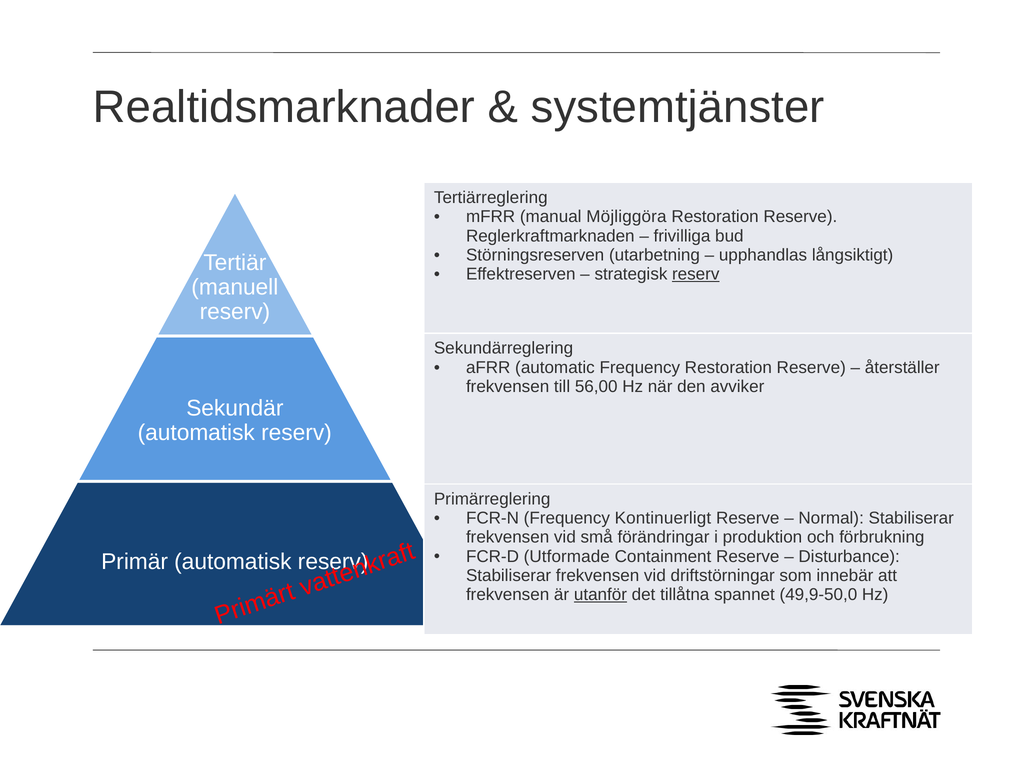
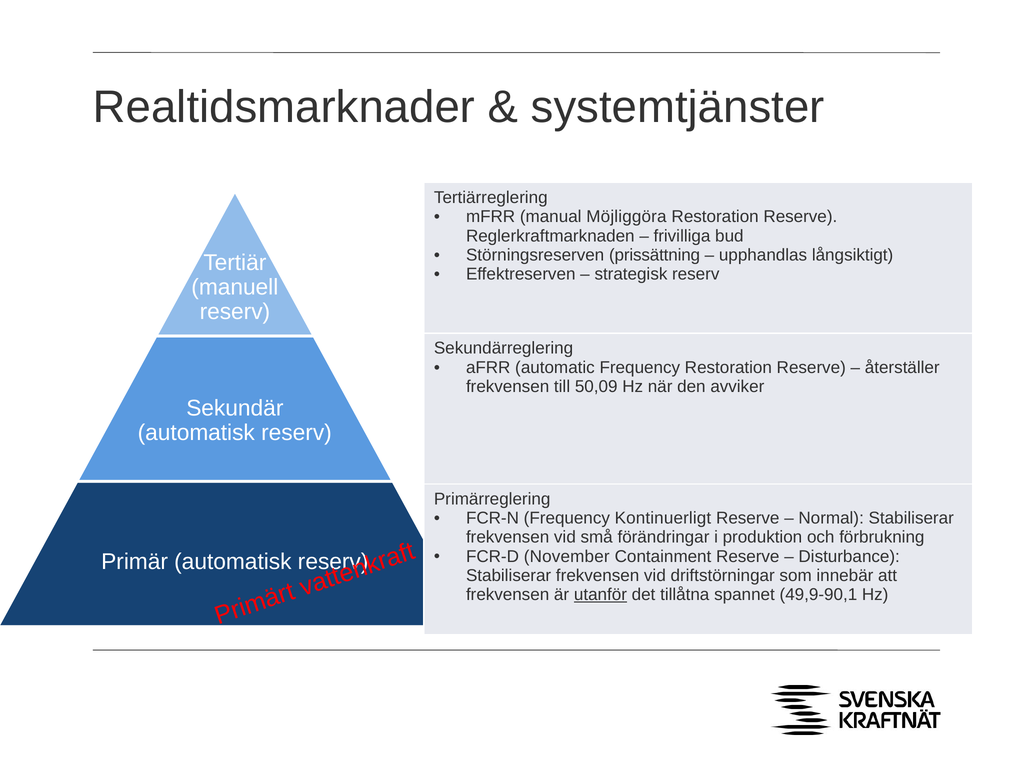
utarbetning: utarbetning -> prissättning (655, 255)
reserv underline: present -> none (696, 274)
56,00: 56,00 -> 50,09 (596, 386)
Utformade: Utformade -> November (567, 556)
49,9-50,0: 49,9-50,0 -> 49,9-90,1 (818, 594)
